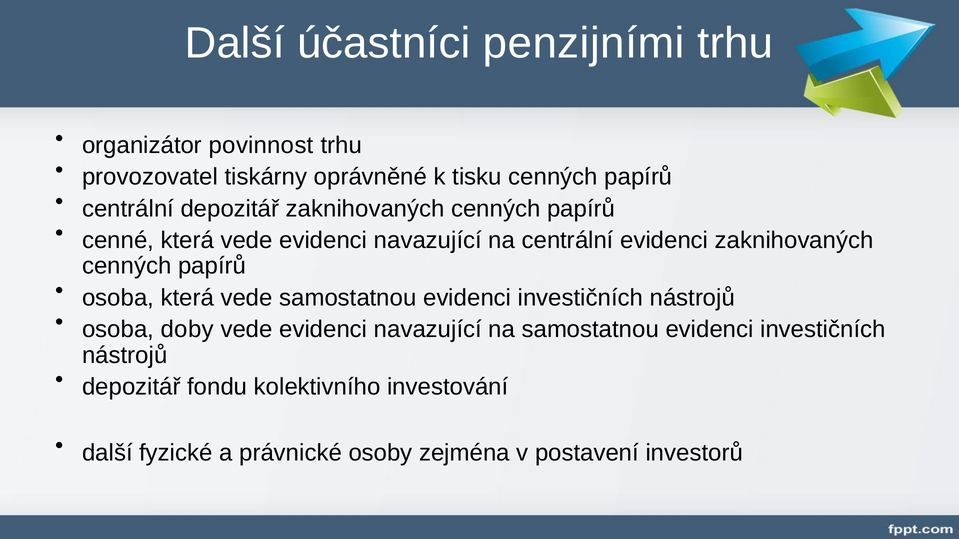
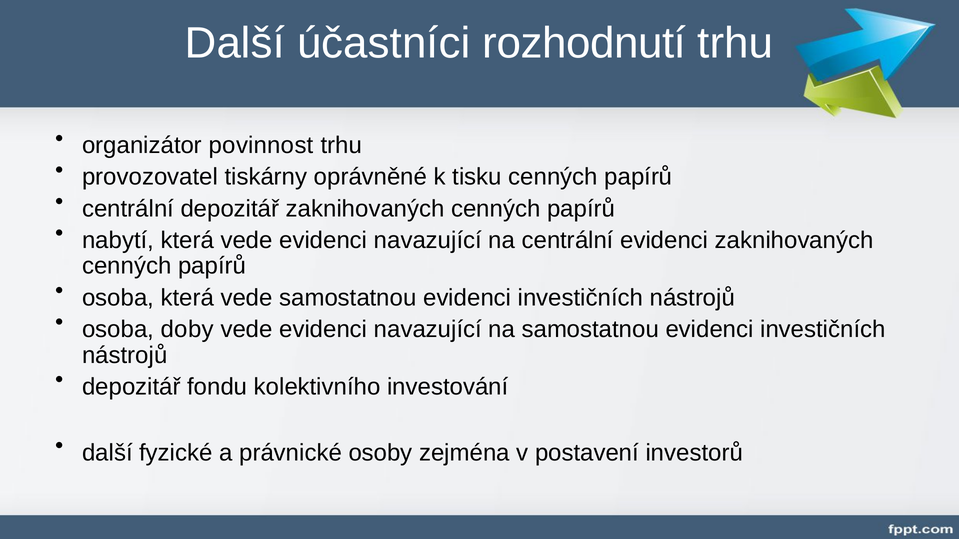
penzijními: penzijními -> rozhodnutí (584, 43)
cenné: cenné -> nabytí (118, 240)
